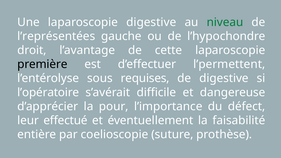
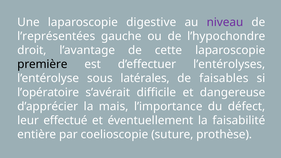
niveau colour: green -> purple (225, 22)
l’permettent: l’permettent -> l’entérolyses (229, 64)
requises: requises -> latérales (145, 78)
de digestive: digestive -> faisables (224, 78)
pour: pour -> mais (114, 106)
